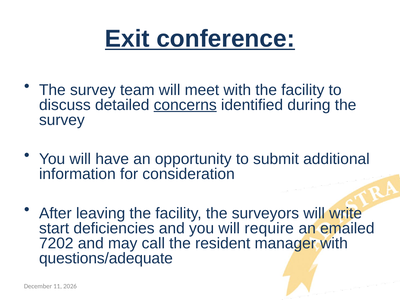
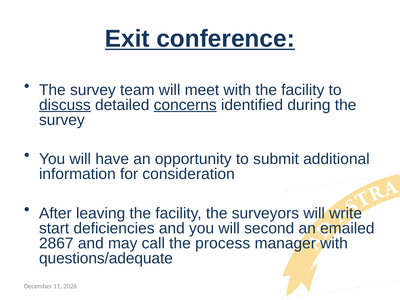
discuss underline: none -> present (65, 105)
require: require -> second (269, 228)
7202: 7202 -> 2867 (56, 243)
resident: resident -> process (223, 243)
